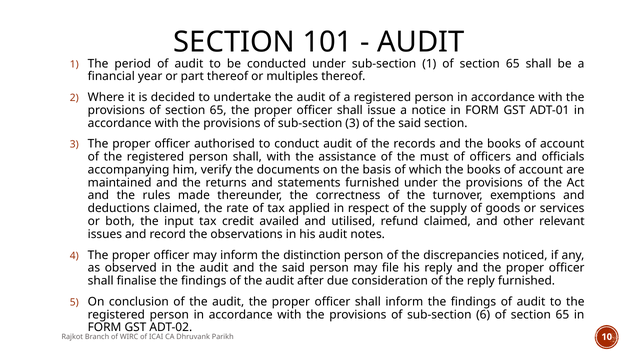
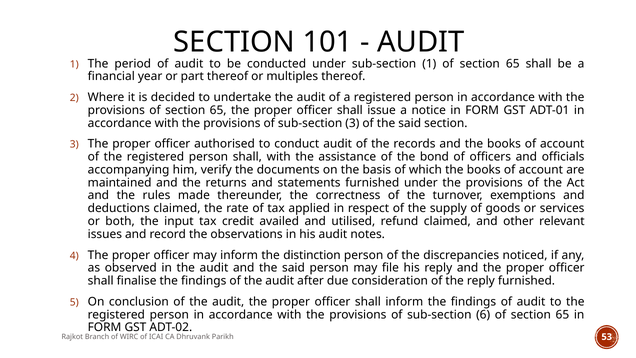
must: must -> bond (434, 157)
10: 10 -> 53 (607, 337)
